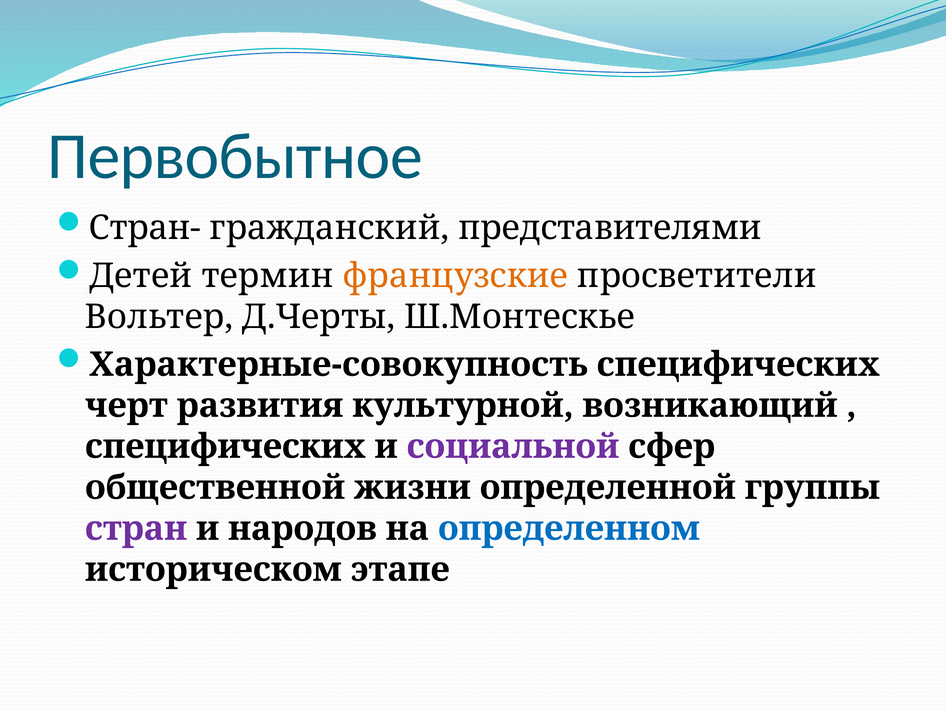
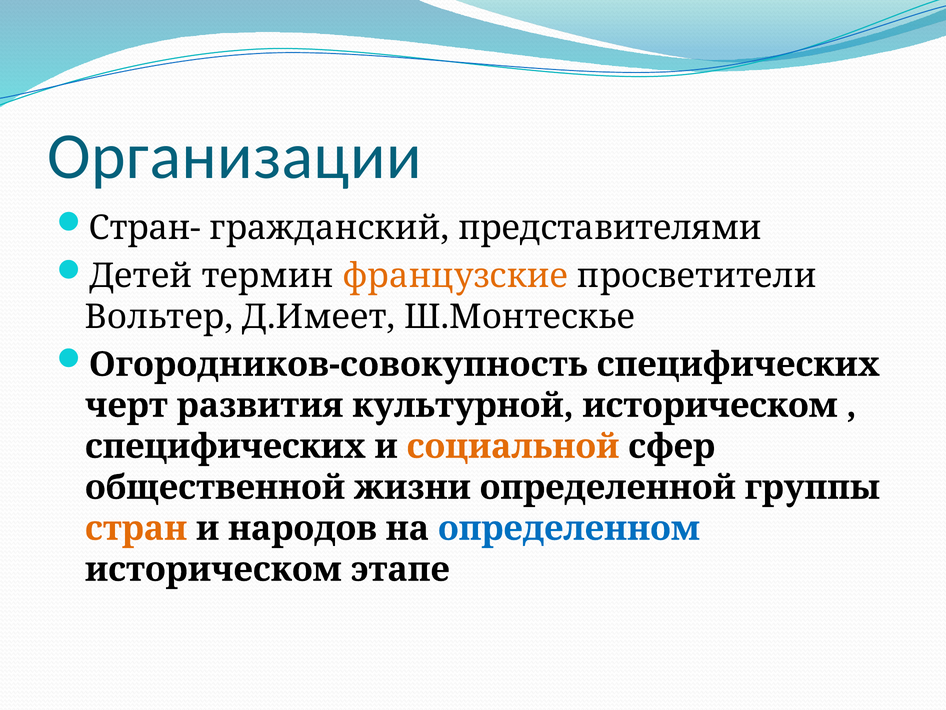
Первобытное: Первобытное -> Организации (234, 156)
Д.Черты: Д.Черты -> Д.Имеет (319, 317)
Характерные-совокупность: Характерные-совокупность -> Огородников-совокупность (338, 364)
культурной возникающий: возникающий -> историческом (710, 405)
социальной colour: purple -> orange (513, 446)
стран colour: purple -> orange (136, 528)
